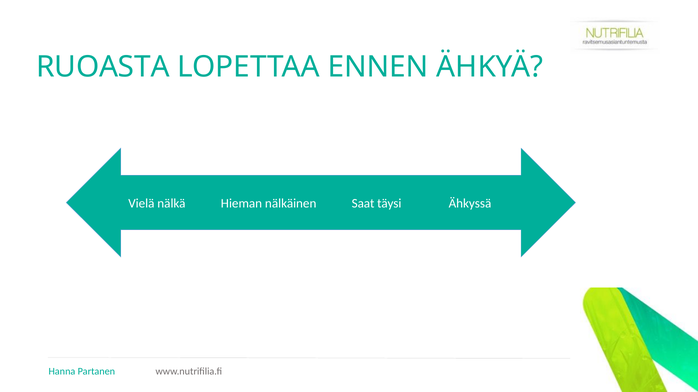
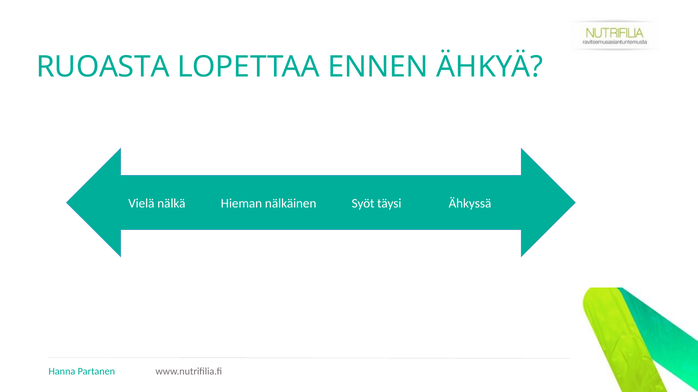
Saat: Saat -> Syöt (363, 204)
